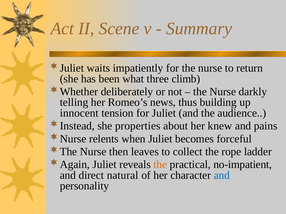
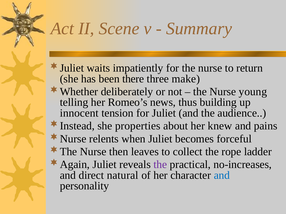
what: what -> there (133, 79)
climb: climb -> make (186, 79)
darkly: darkly -> young (253, 92)
the colour: orange -> purple (160, 165)
no-impatient: no-impatient -> no-increases (243, 165)
